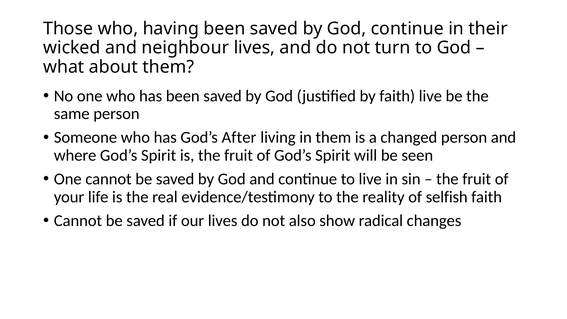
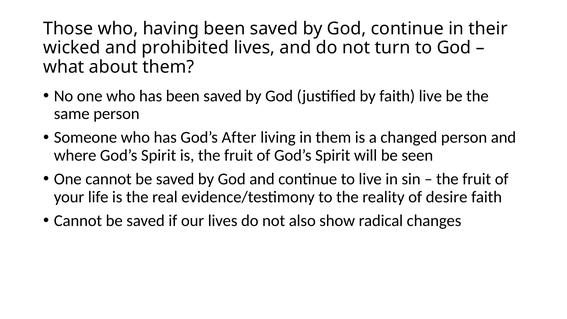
neighbour: neighbour -> prohibited (185, 48)
selfish: selfish -> desire (447, 197)
